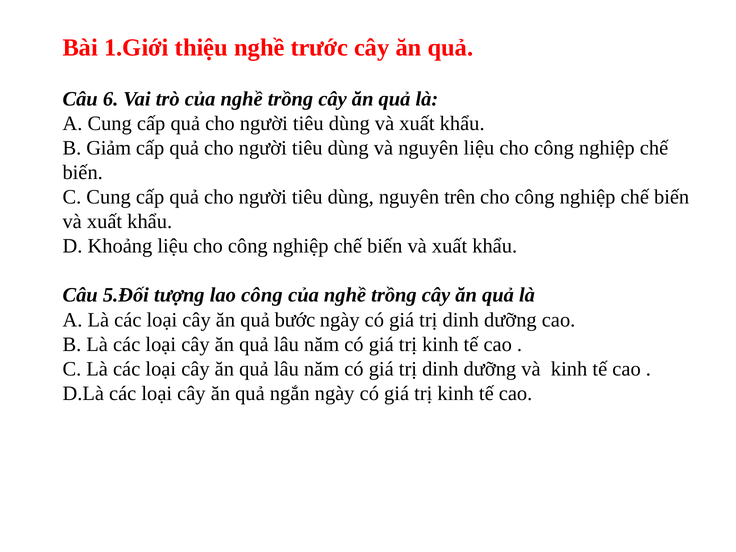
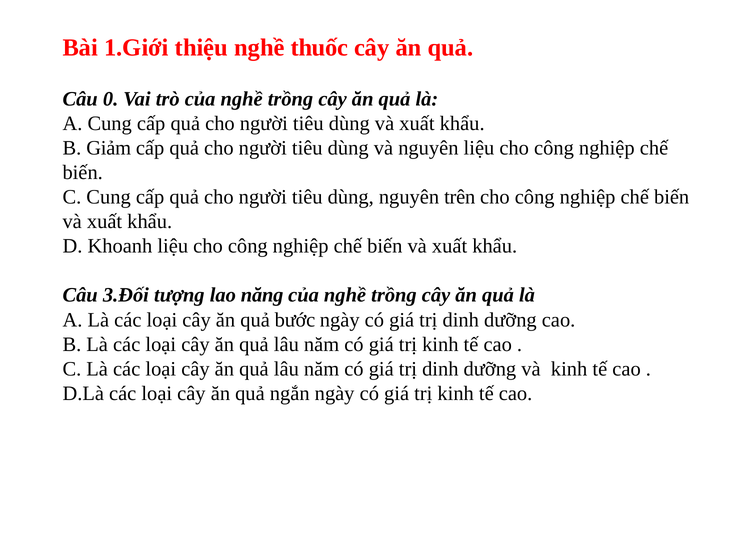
trước: trước -> thuốc (319, 48)
6: 6 -> 0 (111, 99)
Khoảng: Khoảng -> Khoanh (120, 246)
5.Đối: 5.Đối -> 3.Đối (126, 295)
lao công: công -> năng (262, 295)
